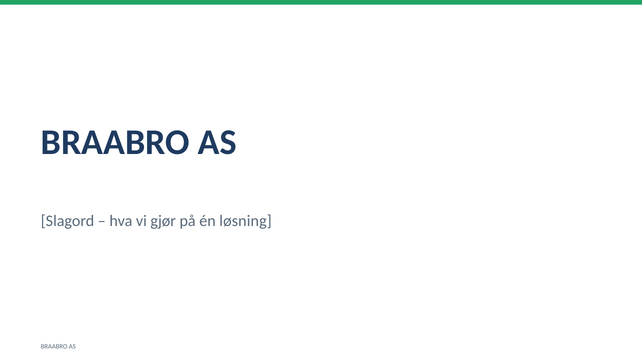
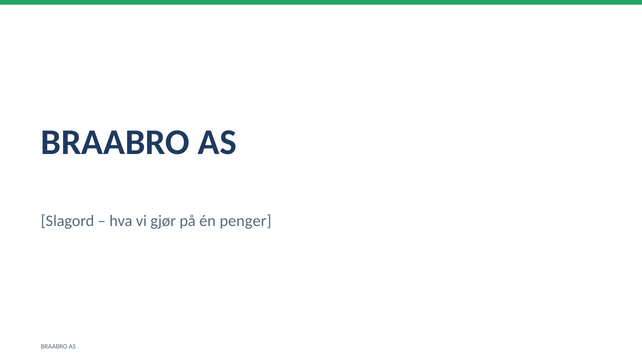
løsning: løsning -> penger (246, 221)
